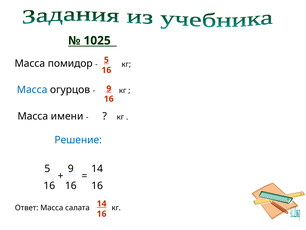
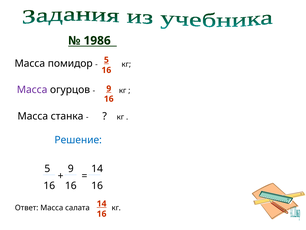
1025: 1025 -> 1986 (97, 41)
Масса colour: blue -> purple (32, 90)
имени: имени -> станка (67, 116)
